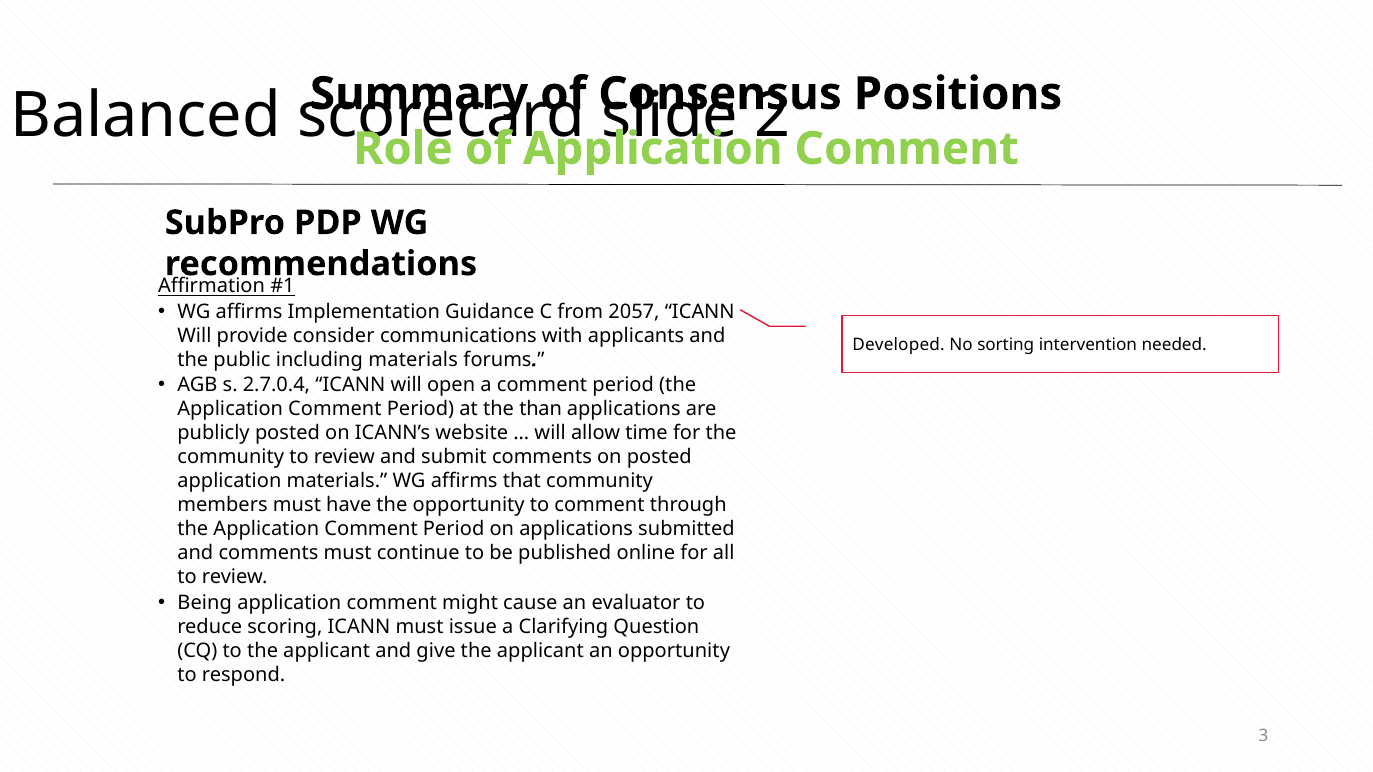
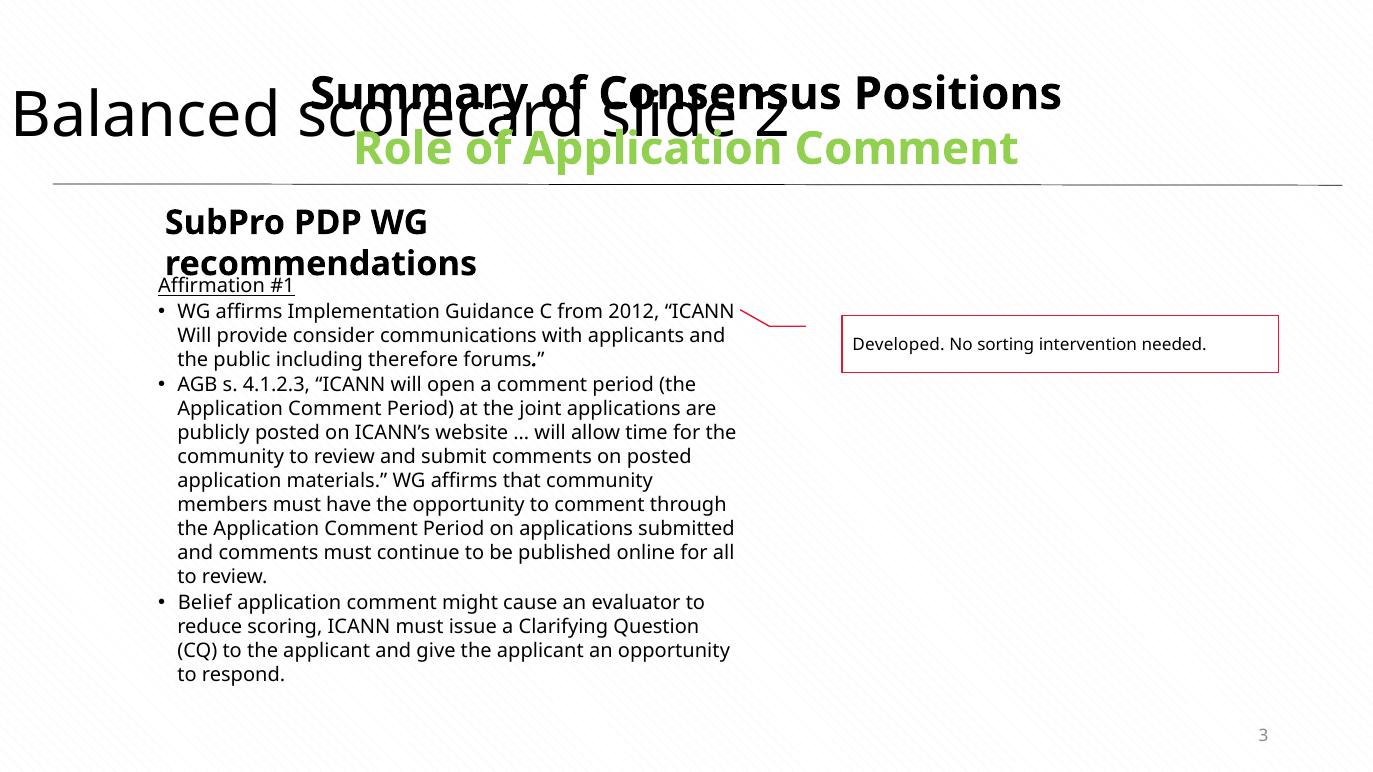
2057: 2057 -> 2012 (634, 312)
including materials: materials -> therefore (413, 360)
2.7.0.4: 2.7.0.4 -> 4.1.2.3 (276, 385)
than: than -> joint (540, 409)
Being: Being -> Belief (205, 603)
